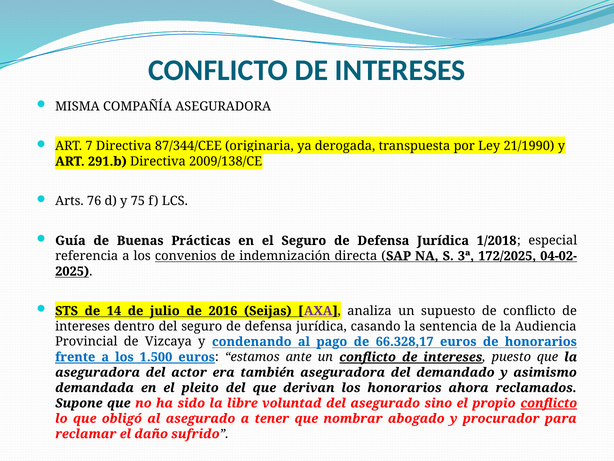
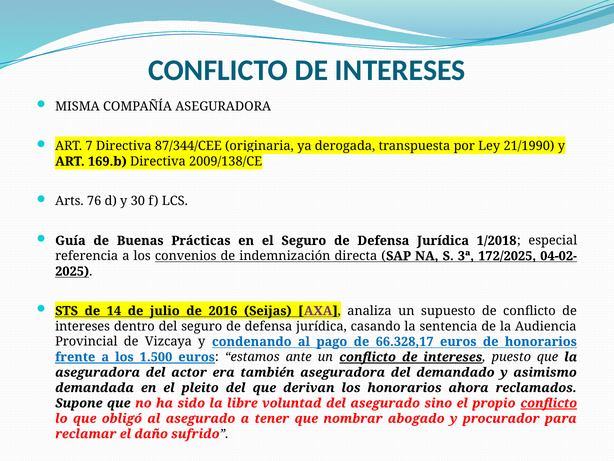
291.b: 291.b -> 169.b (107, 161)
75: 75 -> 30 (138, 201)
